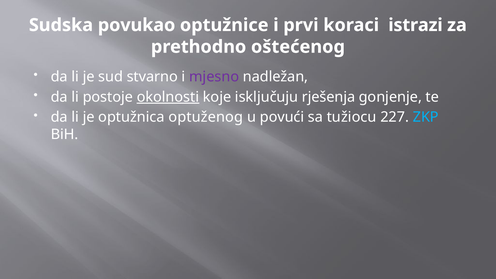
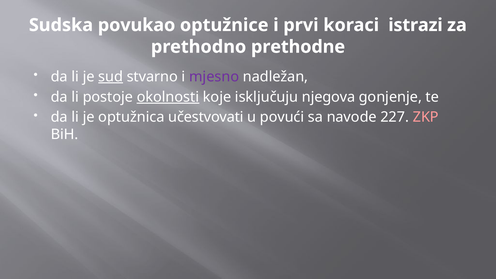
oštećenog: oštećenog -> prethodne (298, 47)
sud underline: none -> present (111, 77)
rješenja: rješenja -> njegova (329, 97)
optuženog: optuženog -> učestvovati (206, 117)
tužiocu: tužiocu -> navode (352, 117)
ZKP colour: light blue -> pink (426, 117)
